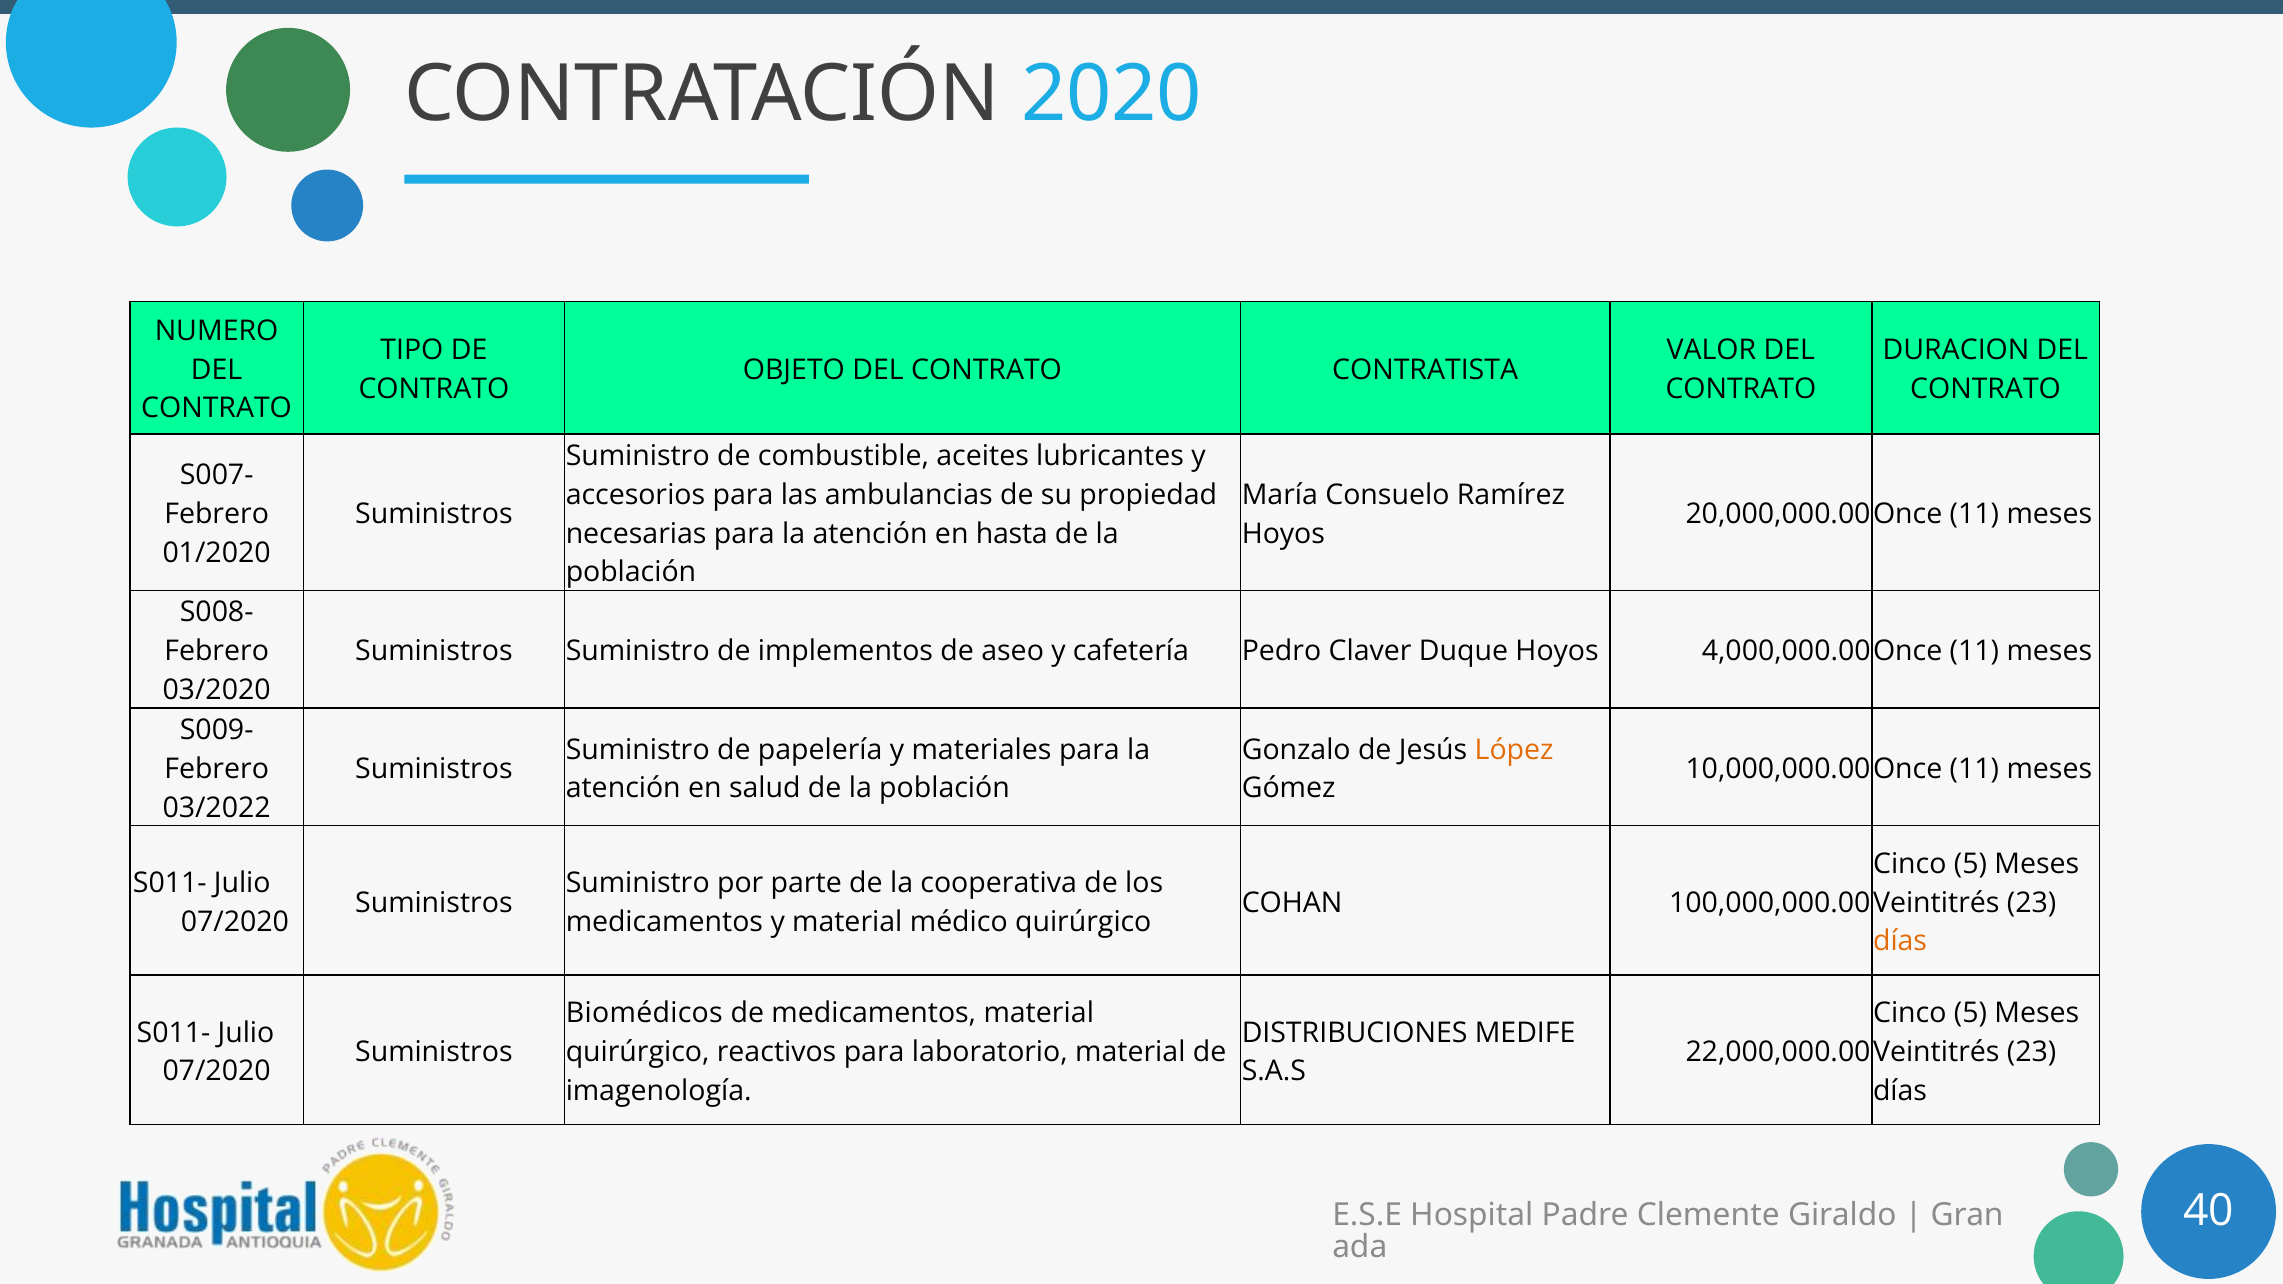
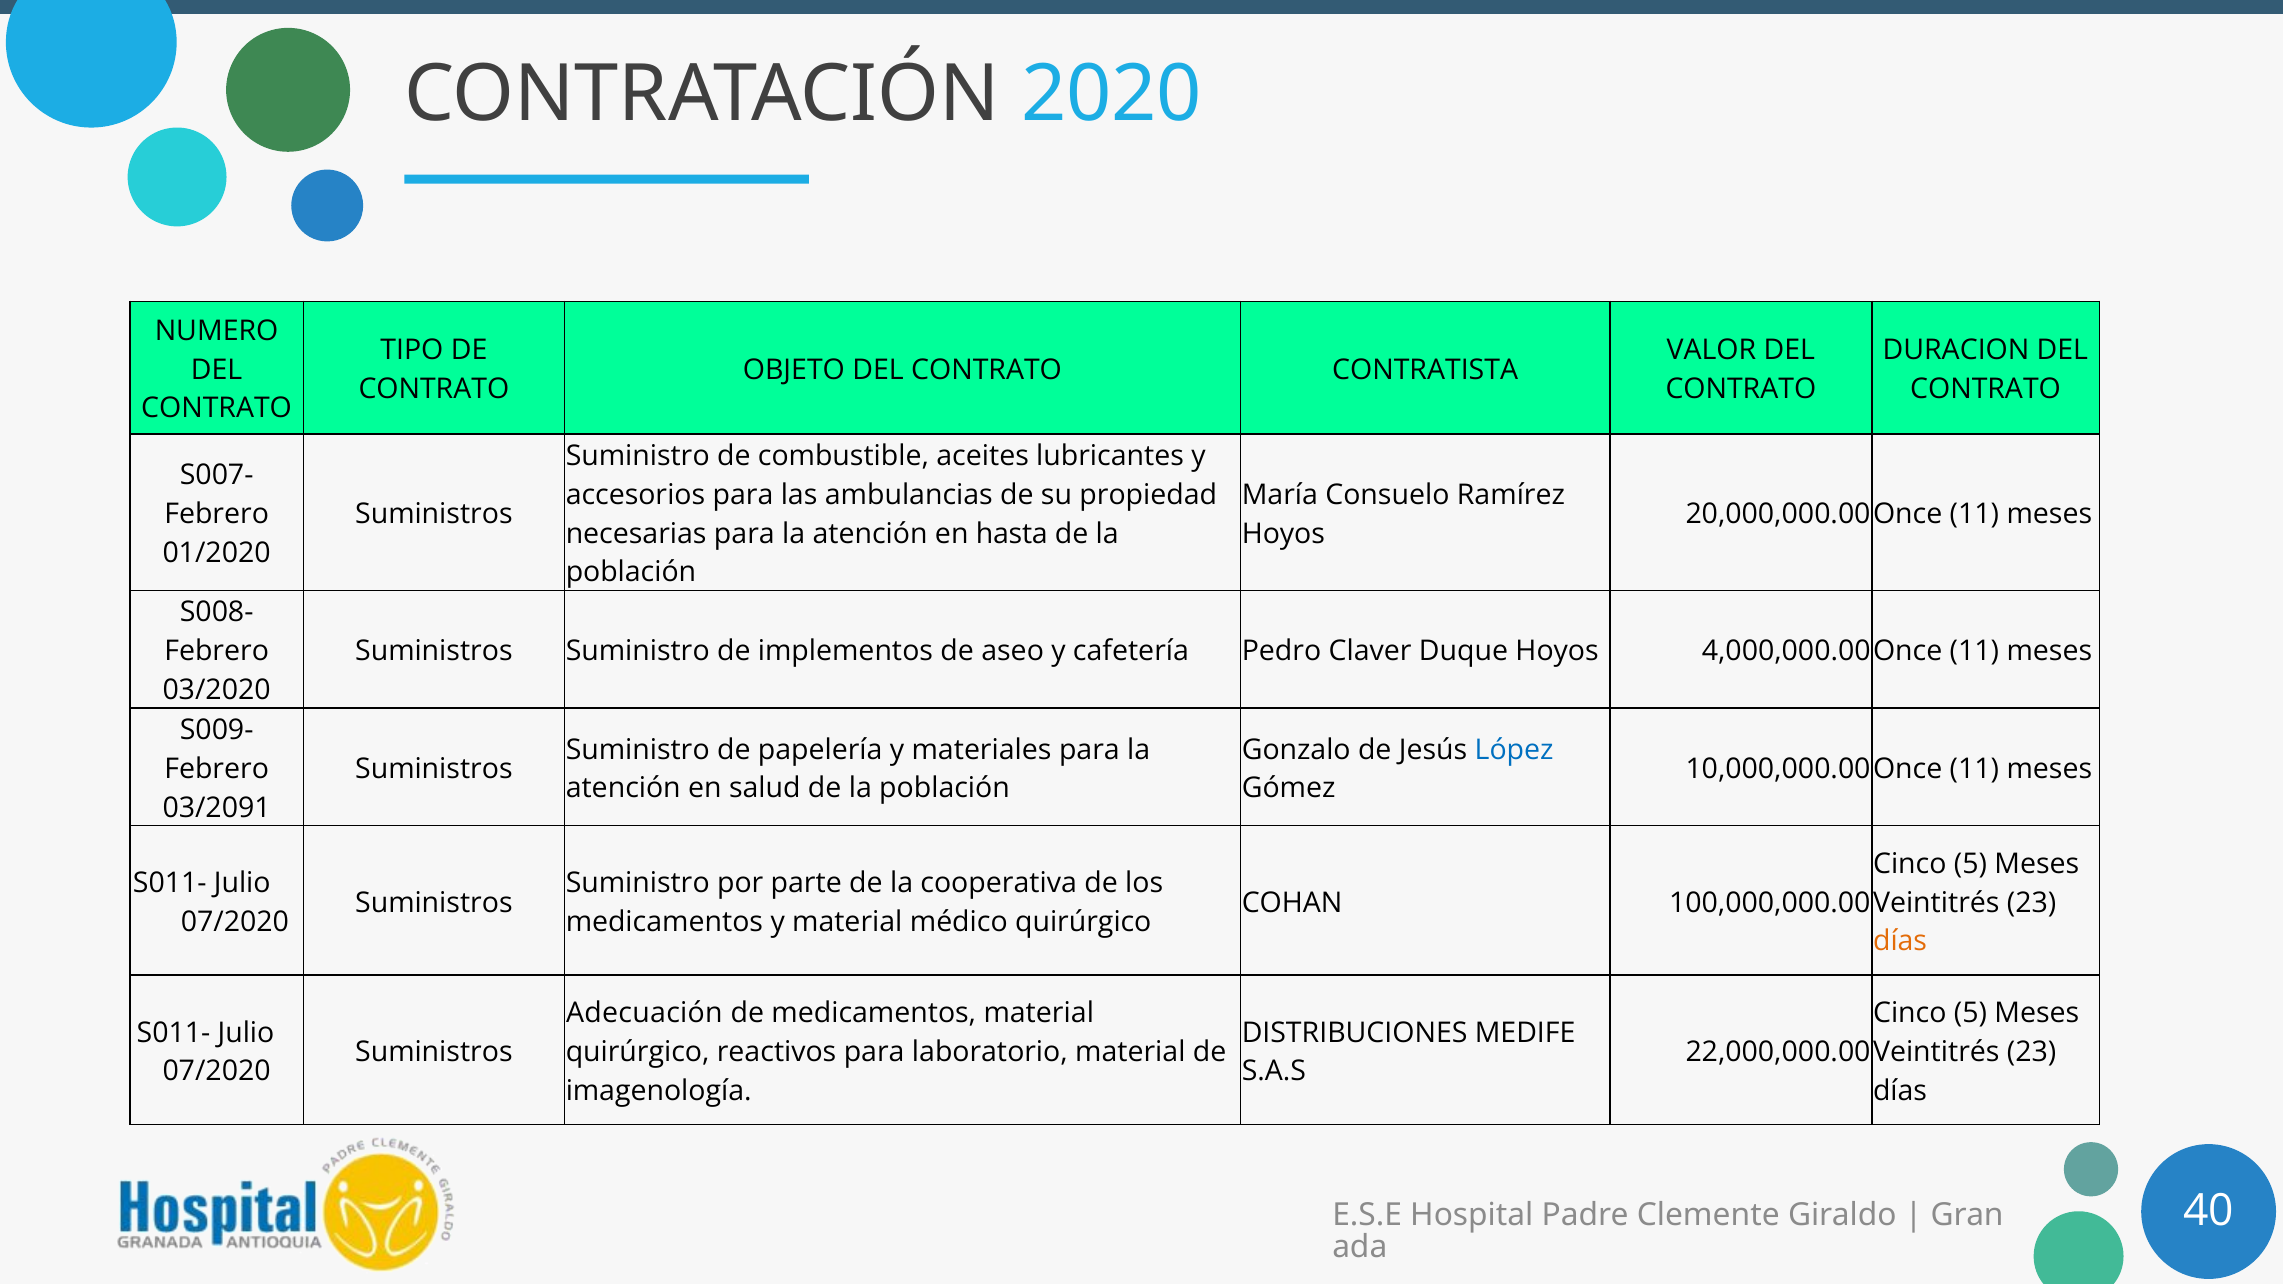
López colour: orange -> blue (1514, 750)
03/2022: 03/2022 -> 03/2091 (217, 808)
Biomédicos: Biomédicos -> Adecuación (644, 1013)
